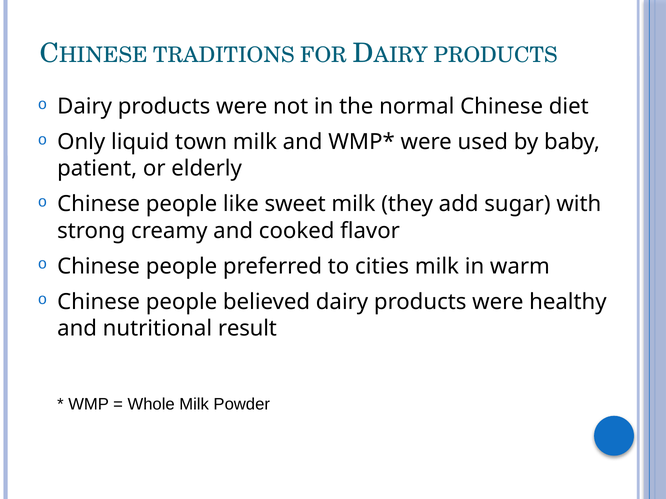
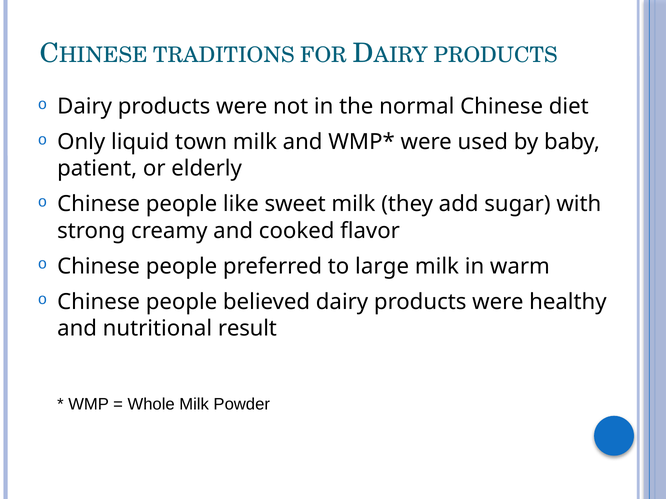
cities: cities -> large (382, 266)
